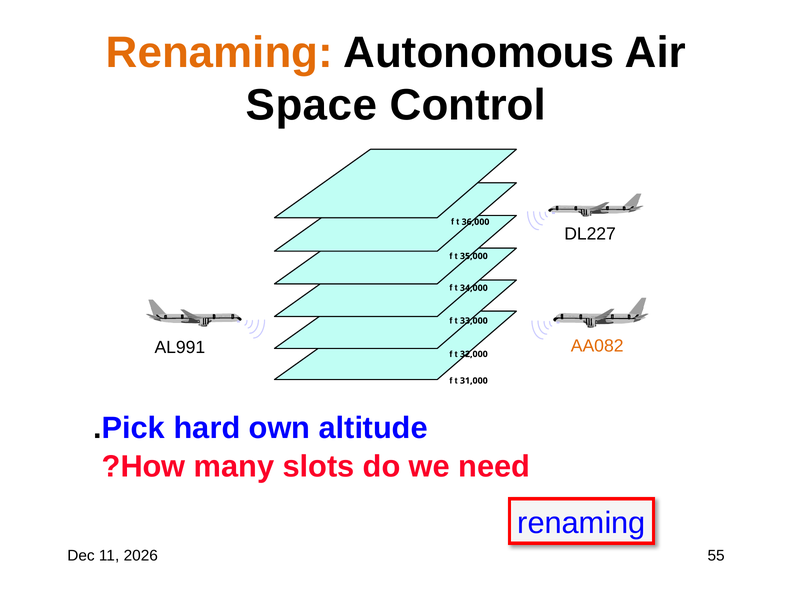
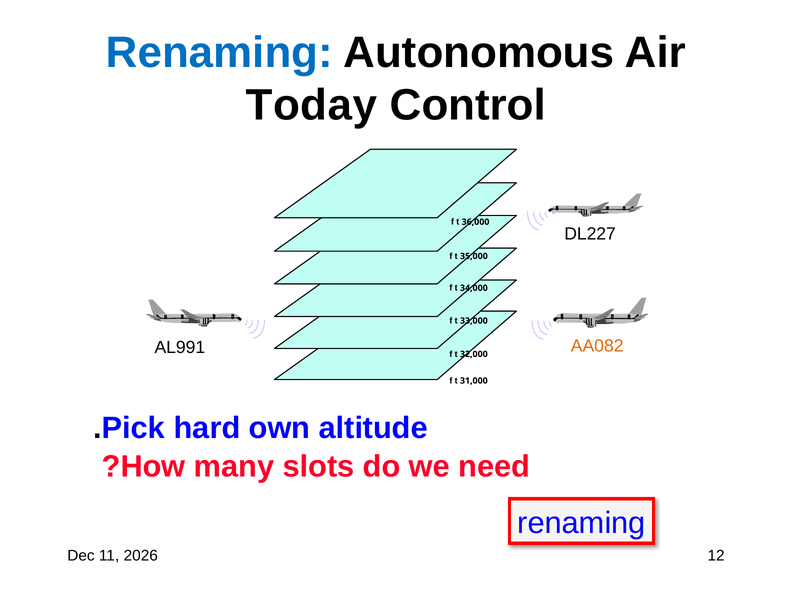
Renaming colour: orange -> blue (219, 53)
Space: Space -> Today (312, 105)
55: 55 -> 12 (716, 555)
